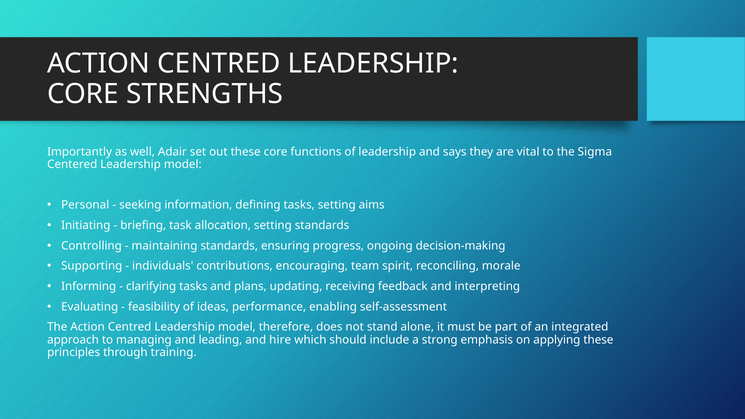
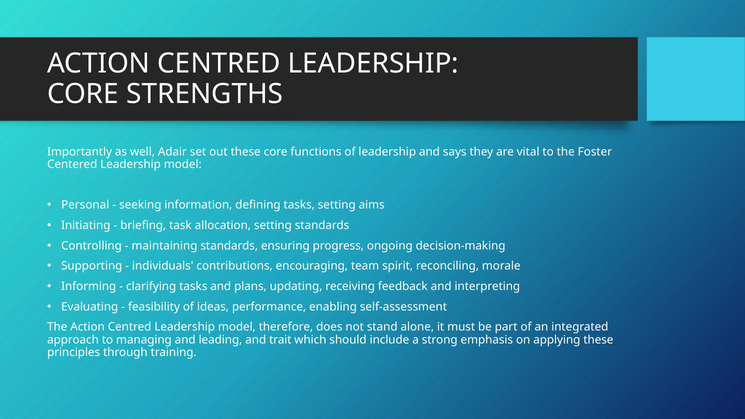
Sigma: Sigma -> Foster (595, 152)
hire: hire -> trait (280, 340)
